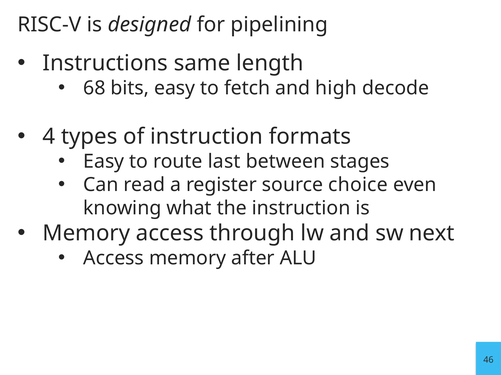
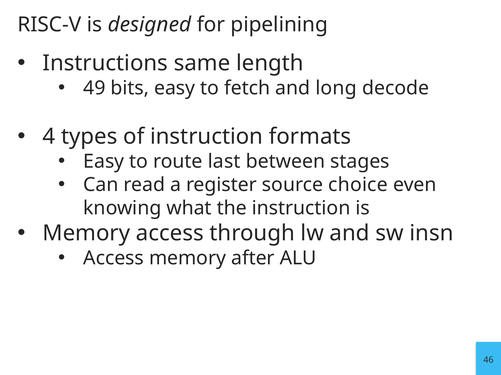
68: 68 -> 49 (94, 88)
high: high -> long (336, 88)
next: next -> insn (431, 234)
